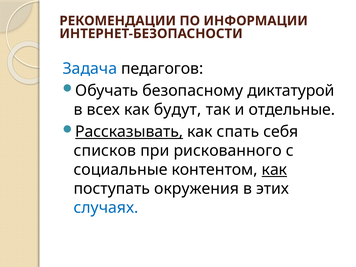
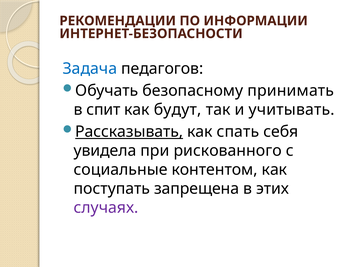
диктатурой: диктатурой -> принимать (291, 91)
всех: всех -> спит (103, 110)
отдельные: отдельные -> учитывать (292, 110)
списков: списков -> увидела (105, 151)
как underline: present -> none (274, 170)
окружения: окружения -> запрещена (197, 189)
случаях colour: blue -> purple (106, 208)
